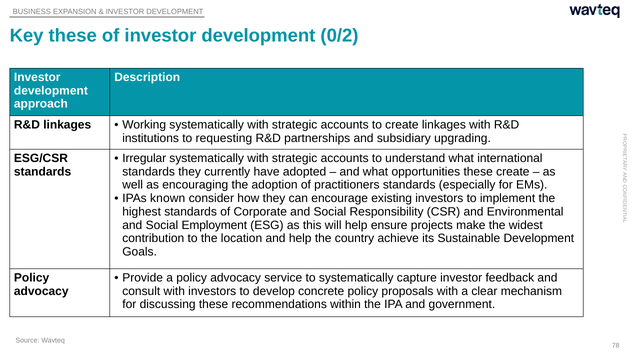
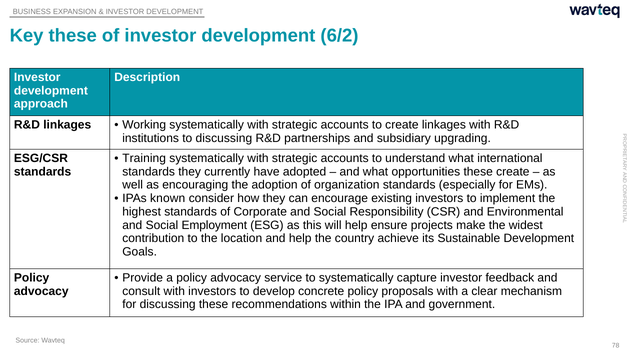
0/2: 0/2 -> 6/2 (339, 36)
to requesting: requesting -> discussing (224, 138)
Irregular: Irregular -> Training (144, 158)
practitioners: practitioners -> organization (347, 185)
